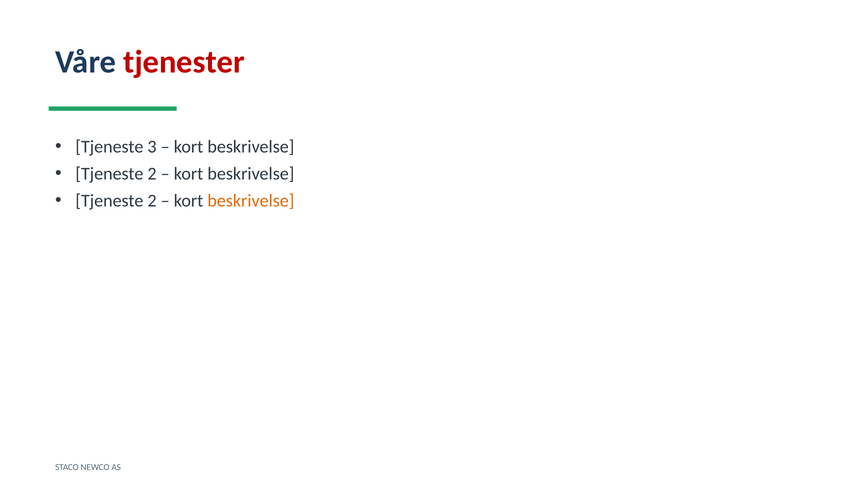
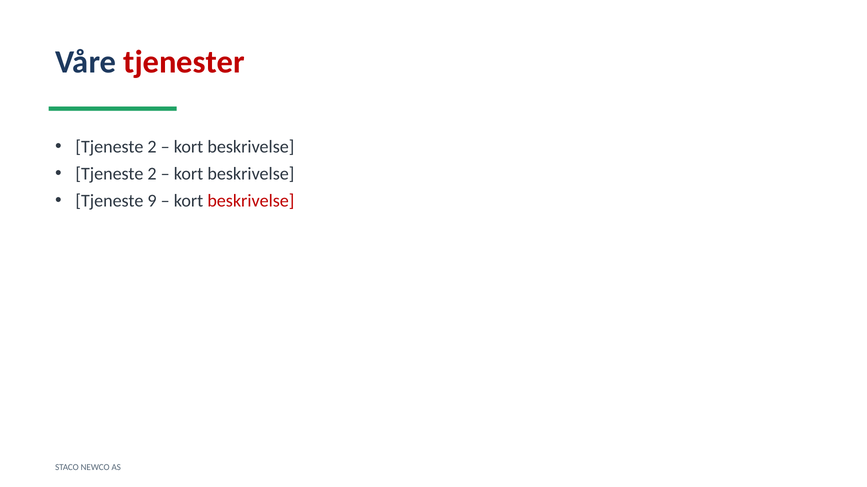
3: 3 -> 2 (152, 147)
2: 2 -> 9 (152, 201)
beskrivelse colour: orange -> red (251, 201)
